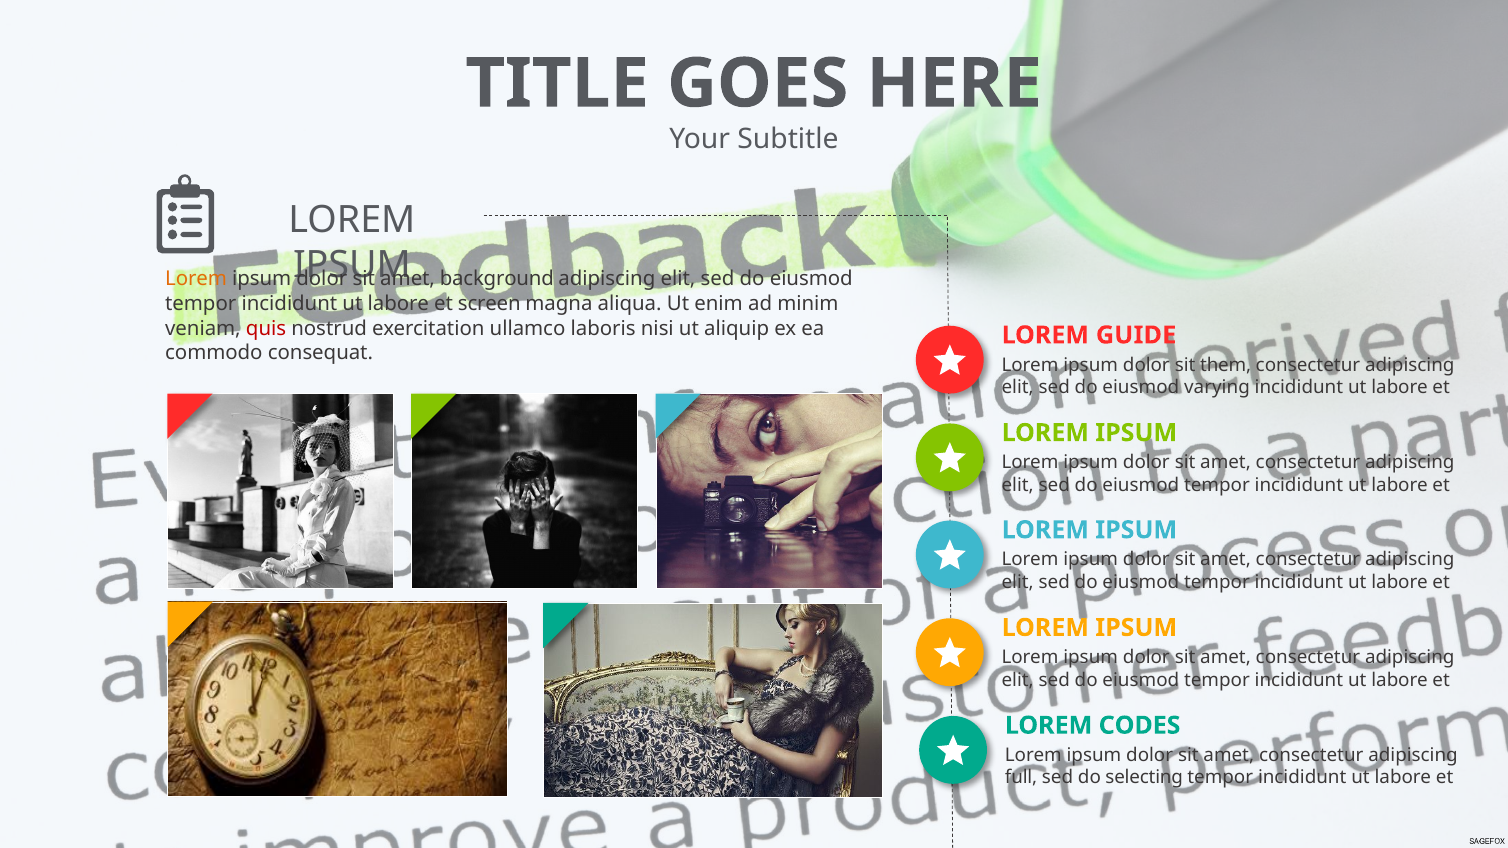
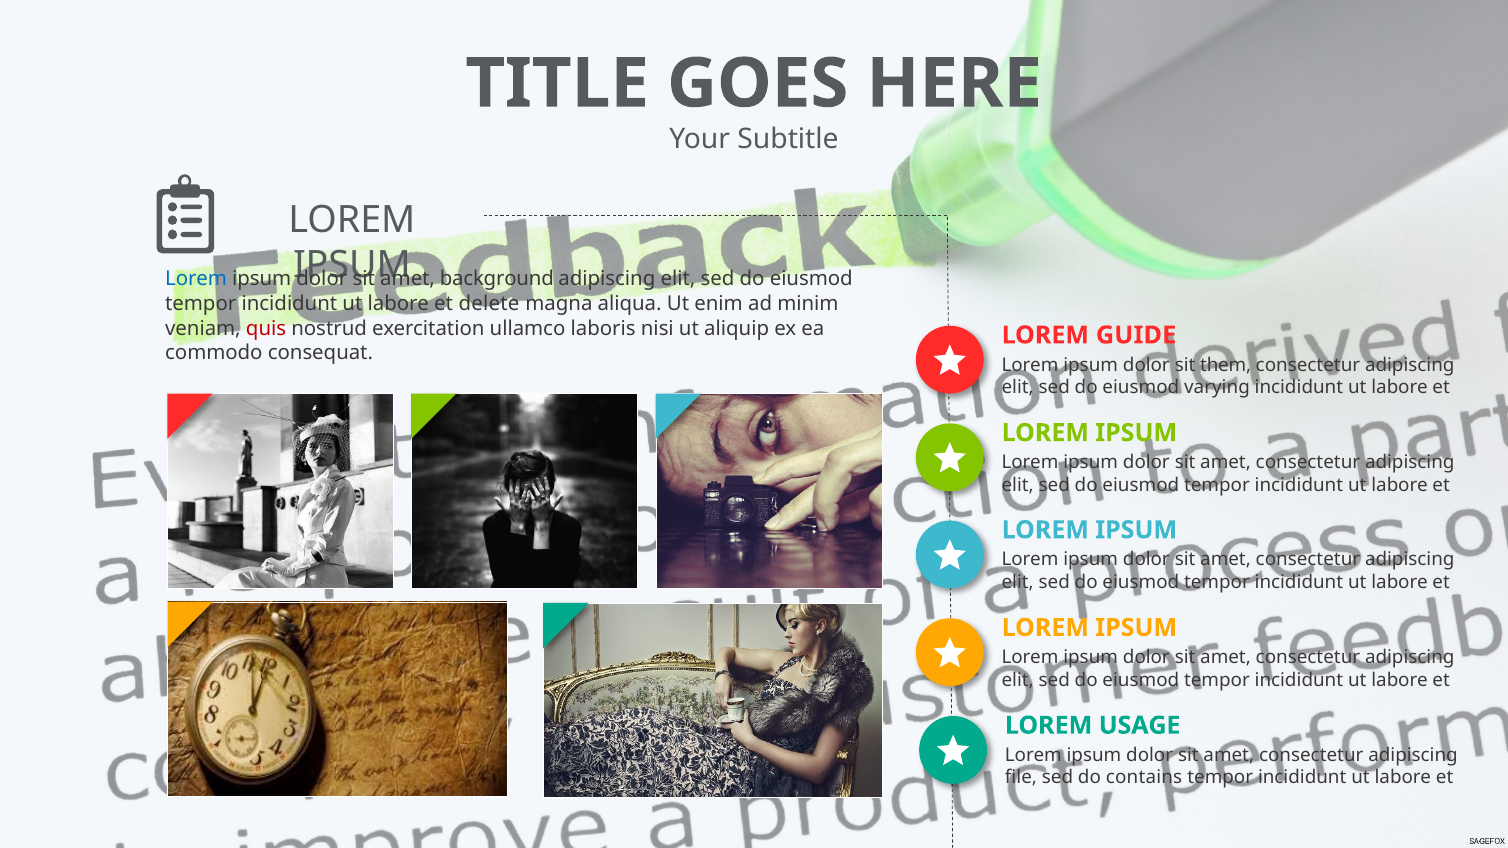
Lorem colour: orange -> blue (196, 279)
screen: screen -> delete (489, 304)
CODES: CODES -> USAGE (1140, 726)
full: full -> file (1021, 778)
selecting: selecting -> contains (1144, 778)
